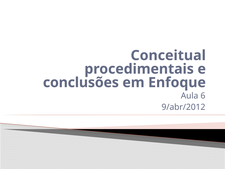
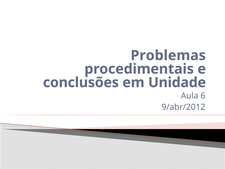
Conceitual: Conceitual -> Problemas (168, 55)
Enfoque: Enfoque -> Unidade (177, 82)
